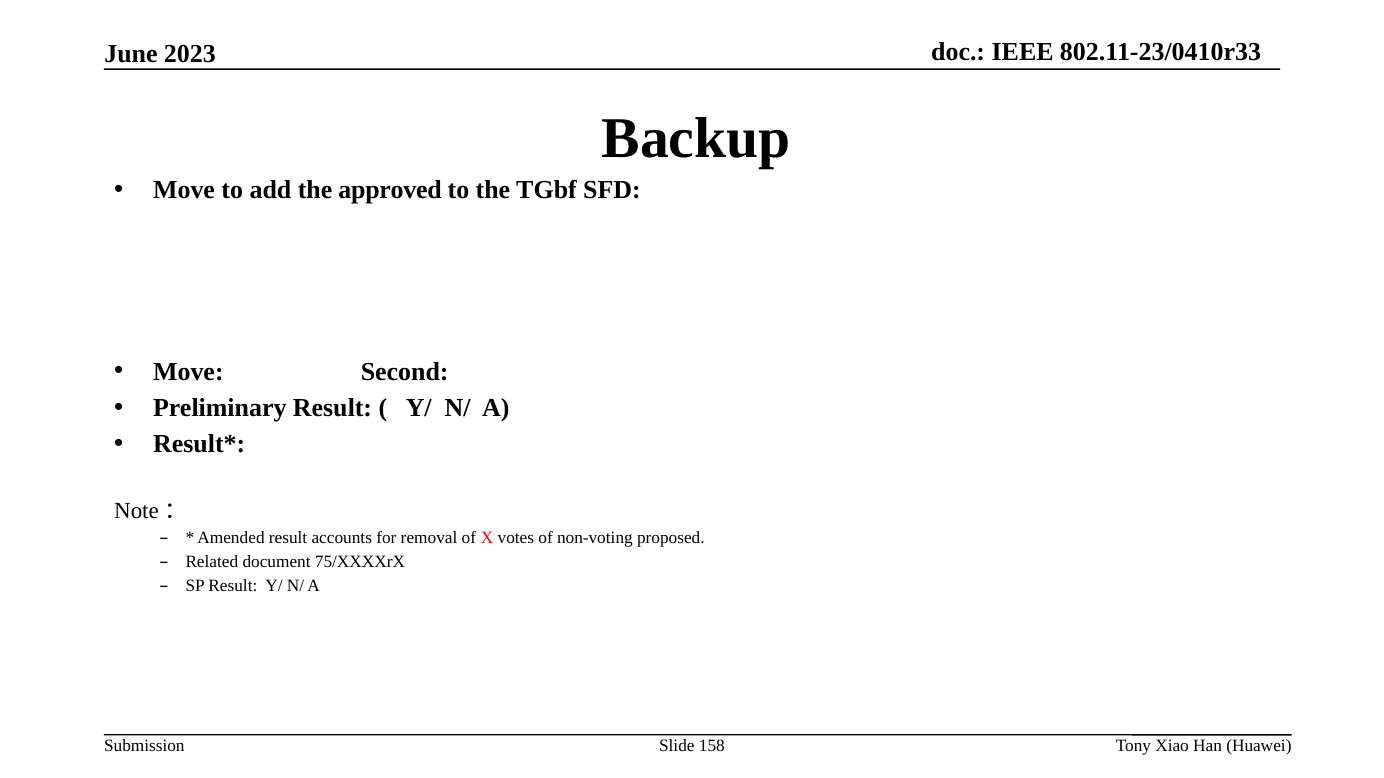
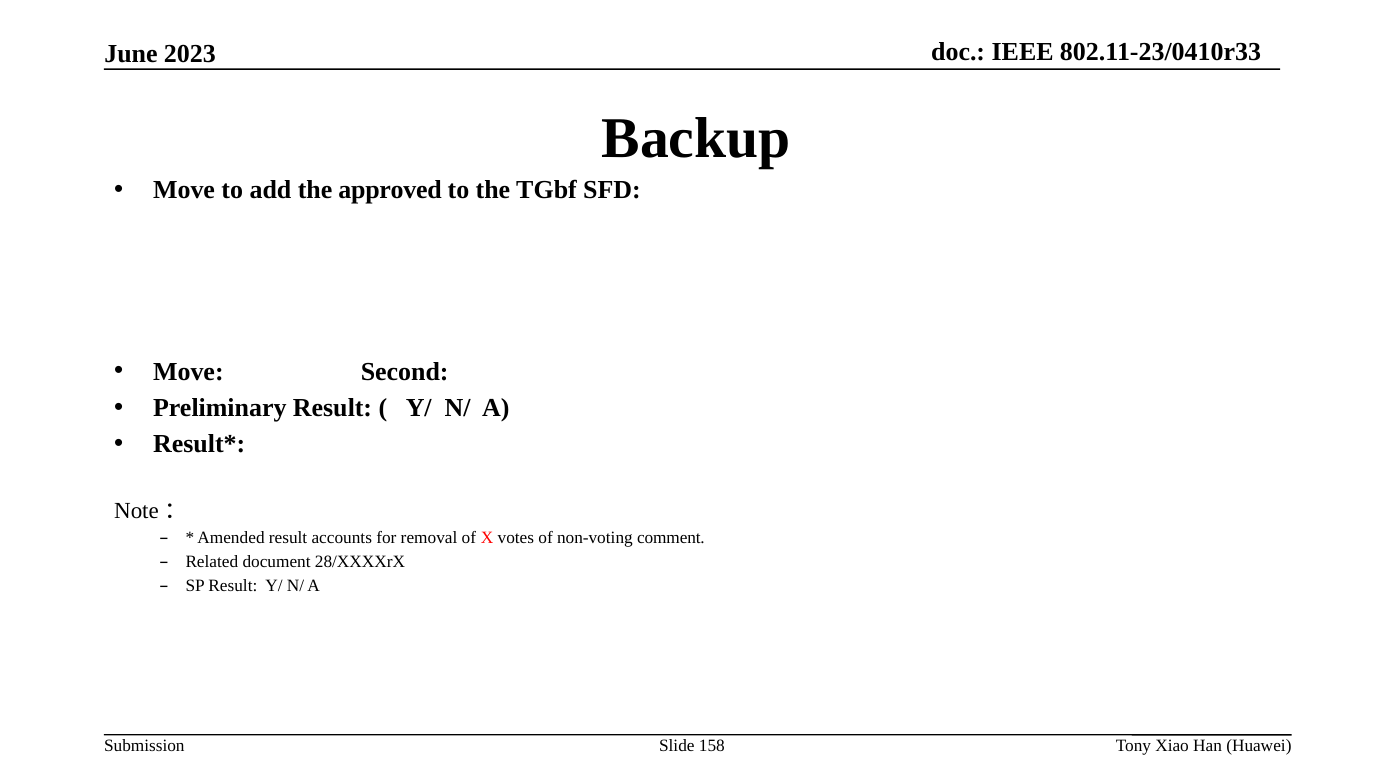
proposed: proposed -> comment (671, 538)
75/XXXXrX: 75/XXXXrX -> 28/XXXXrX (360, 562)
